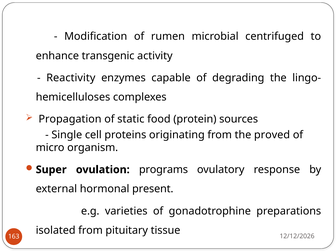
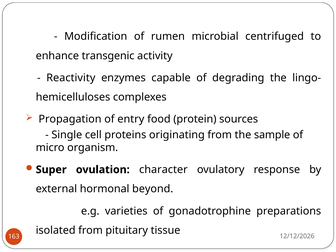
static: static -> entry (131, 119)
proved: proved -> sample (272, 135)
programs: programs -> character (163, 170)
present: present -> beyond (153, 189)
